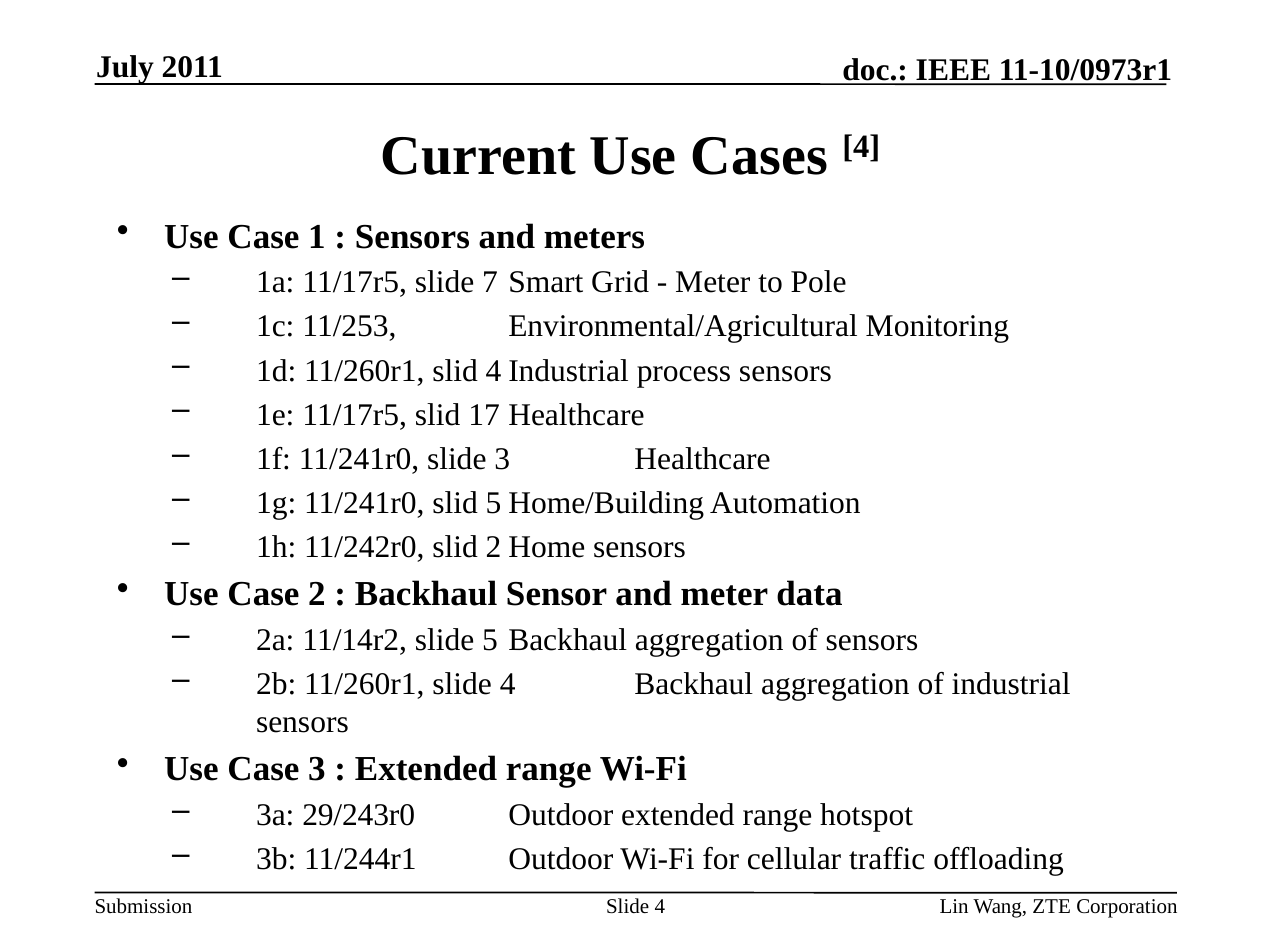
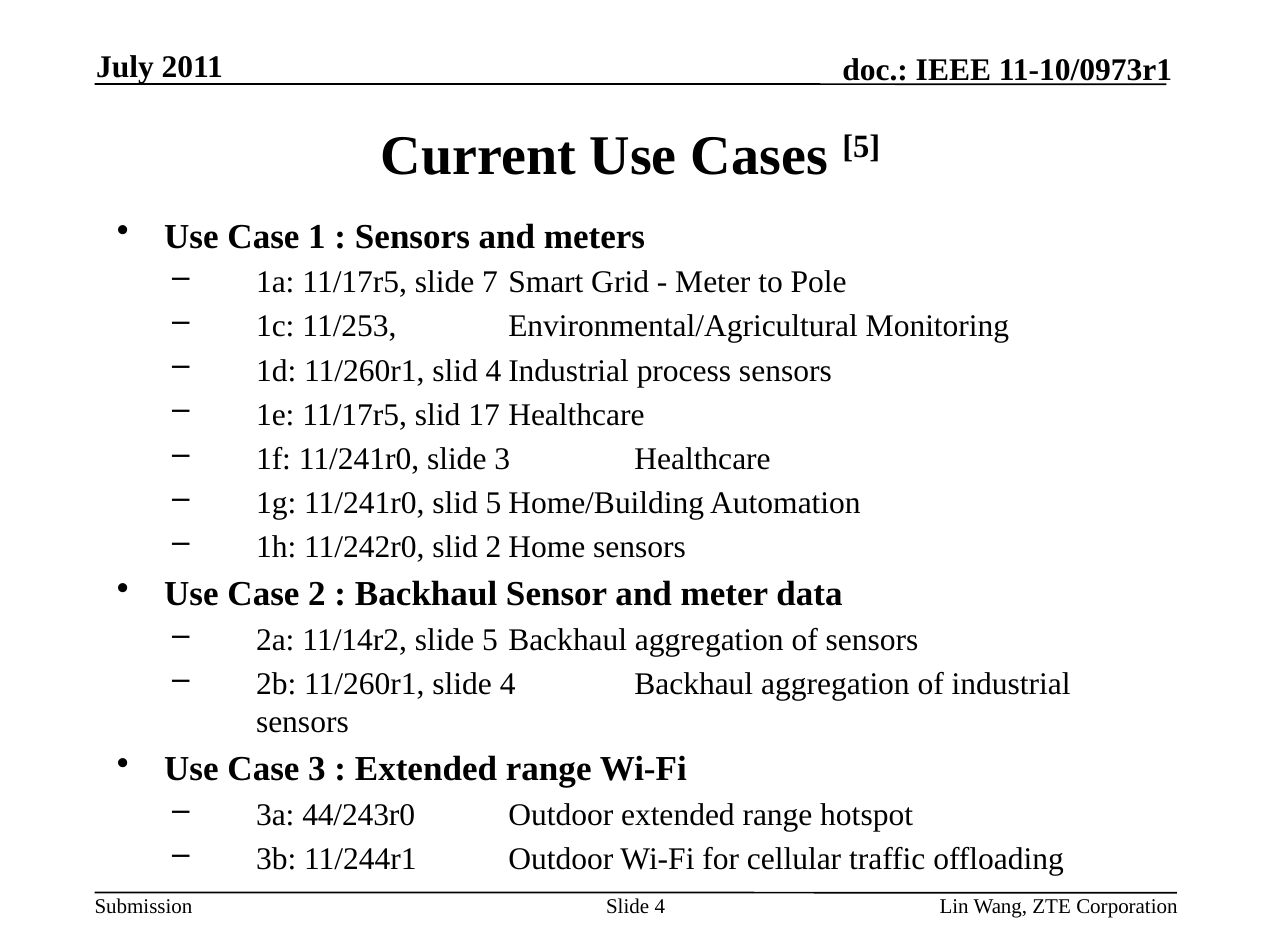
Cases 4: 4 -> 5 (861, 147)
29/243r0: 29/243r0 -> 44/243r0 (359, 816)
